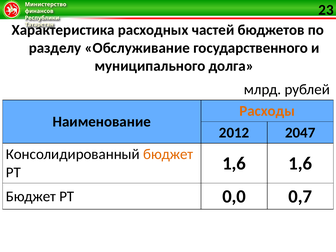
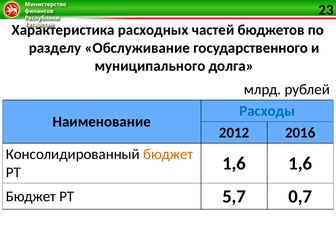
Расходы colour: orange -> blue (267, 111)
2047: 2047 -> 2016 (300, 133)
0,0: 0,0 -> 5,7 (234, 196)
